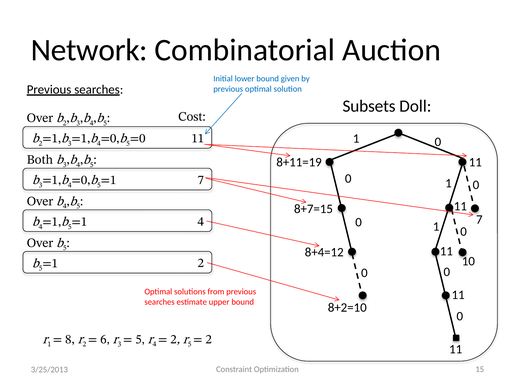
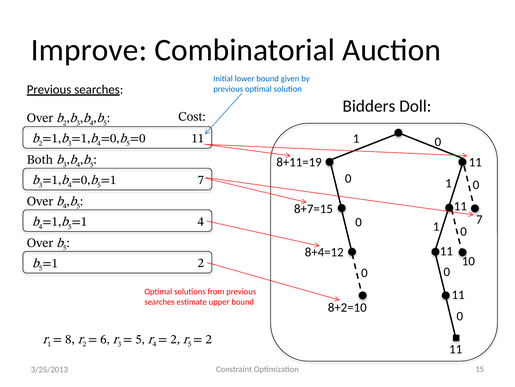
Network: Network -> Improve (89, 50)
Subsets: Subsets -> Bidders (369, 106)
